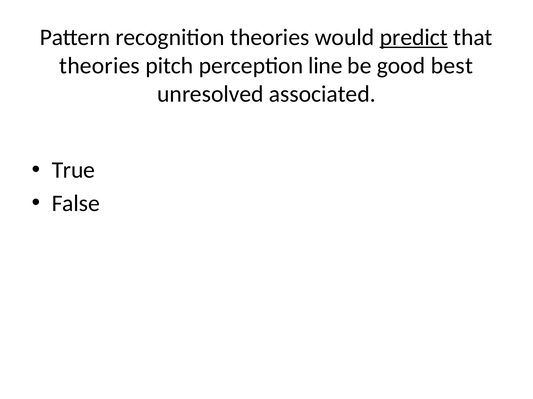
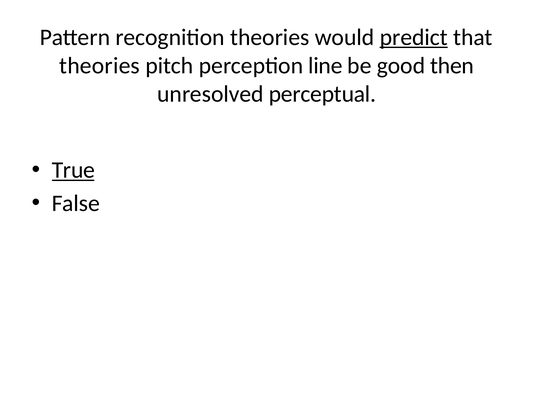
best: best -> then (452, 66)
associated: associated -> perceptual (322, 94)
True underline: none -> present (73, 170)
